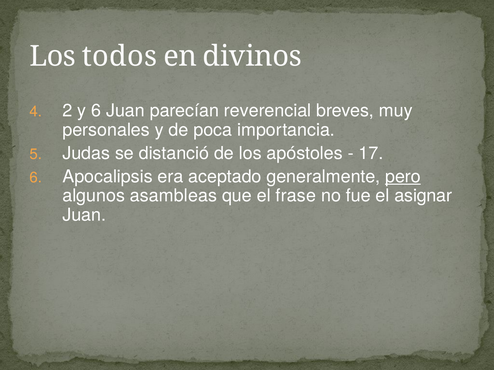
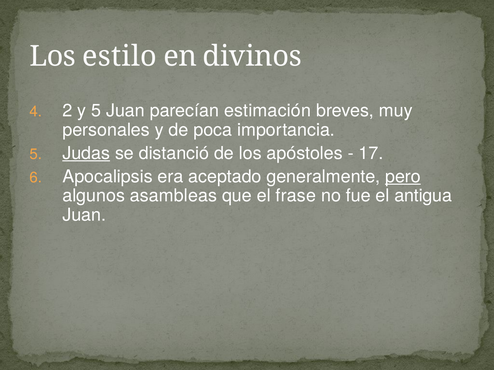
todos: todos -> estilo (120, 56)
y 6: 6 -> 5 (96, 111)
reverencial: reverencial -> estimación (268, 111)
Judas underline: none -> present (86, 153)
asignar: asignar -> antigua (423, 196)
